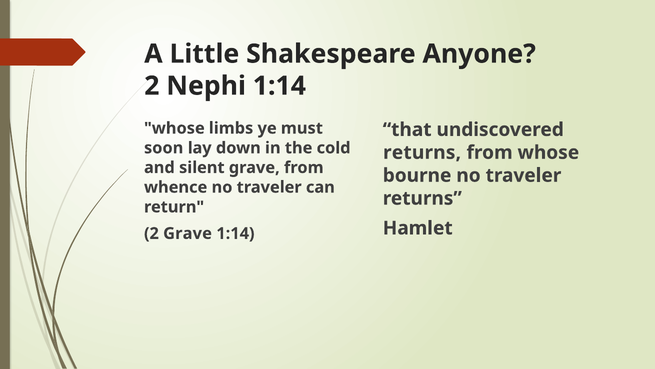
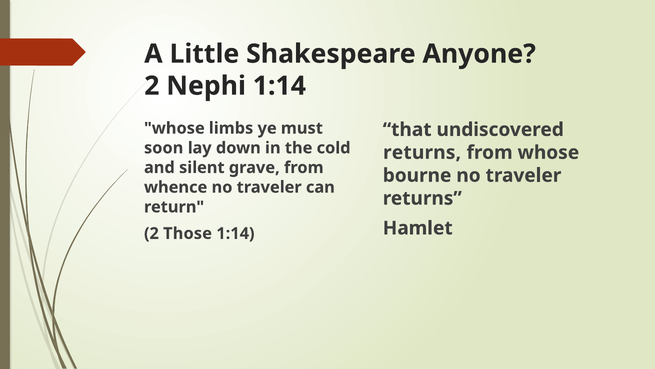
2 Grave: Grave -> Those (188, 233)
